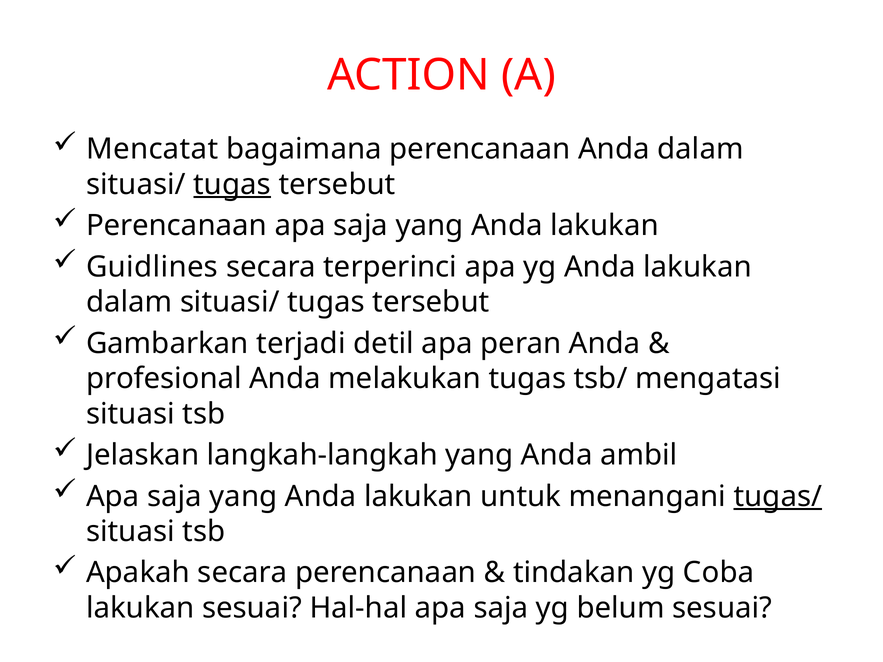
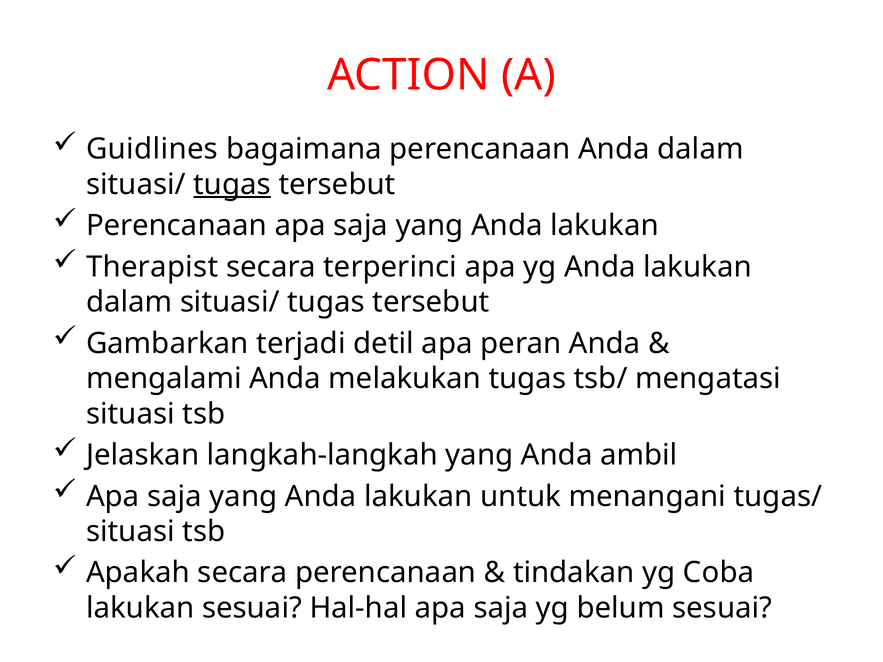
Mencatat: Mencatat -> Guidlines (152, 149)
Guidlines: Guidlines -> Therapist (152, 267)
profesional: profesional -> mengalami (164, 379)
tugas/ underline: present -> none (778, 496)
